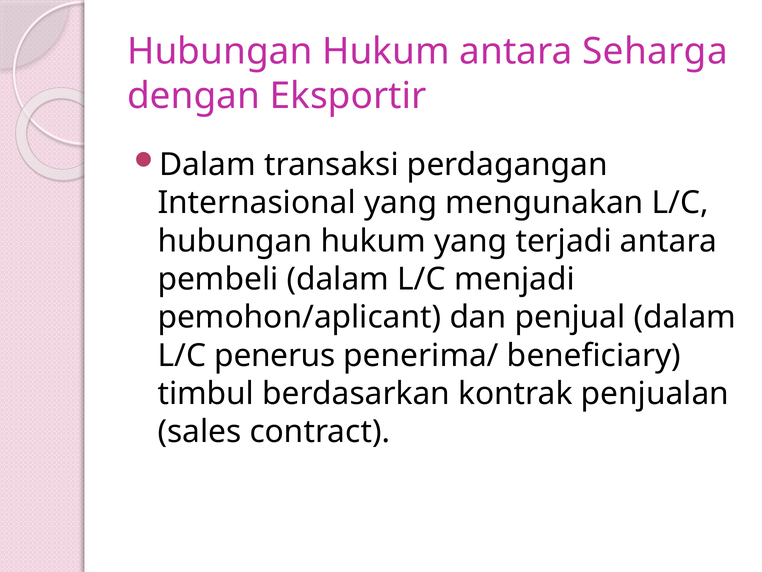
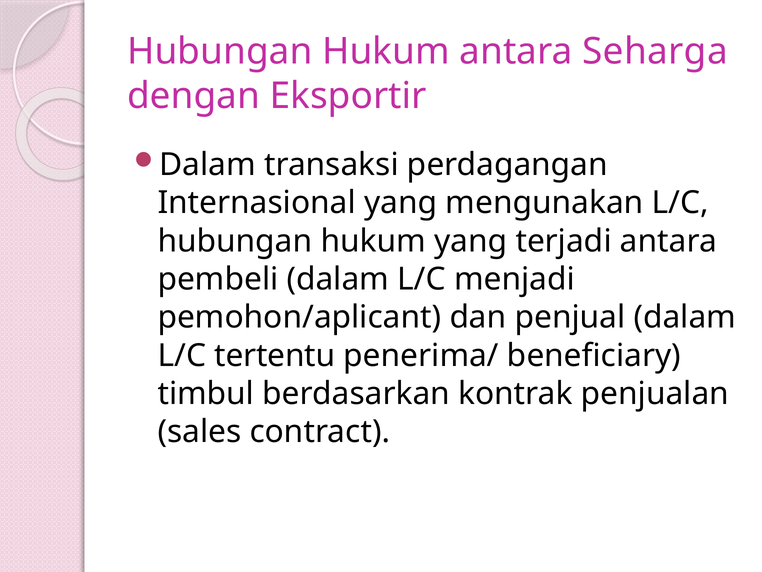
penerus: penerus -> tertentu (275, 355)
